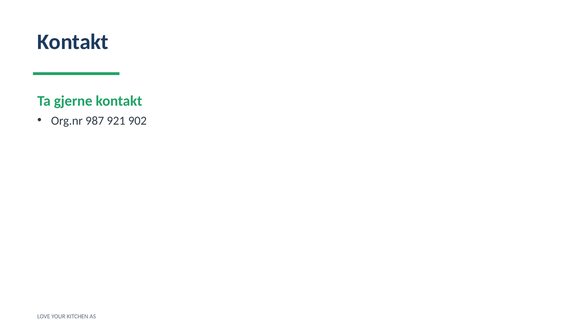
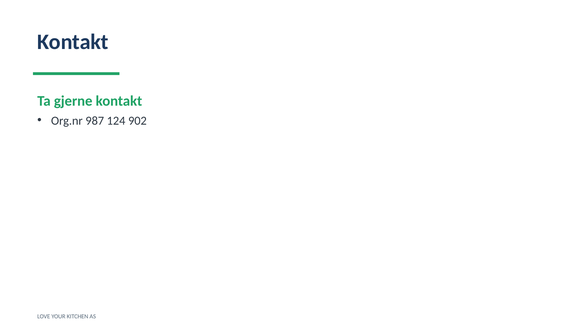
921: 921 -> 124 (116, 120)
